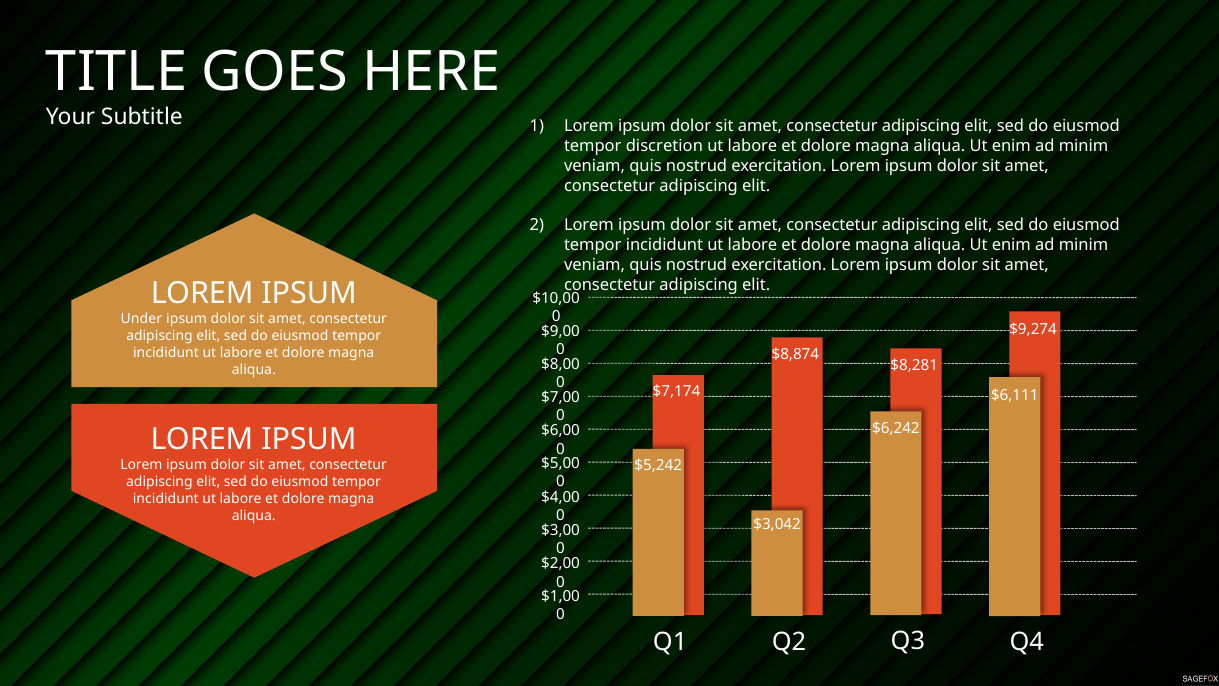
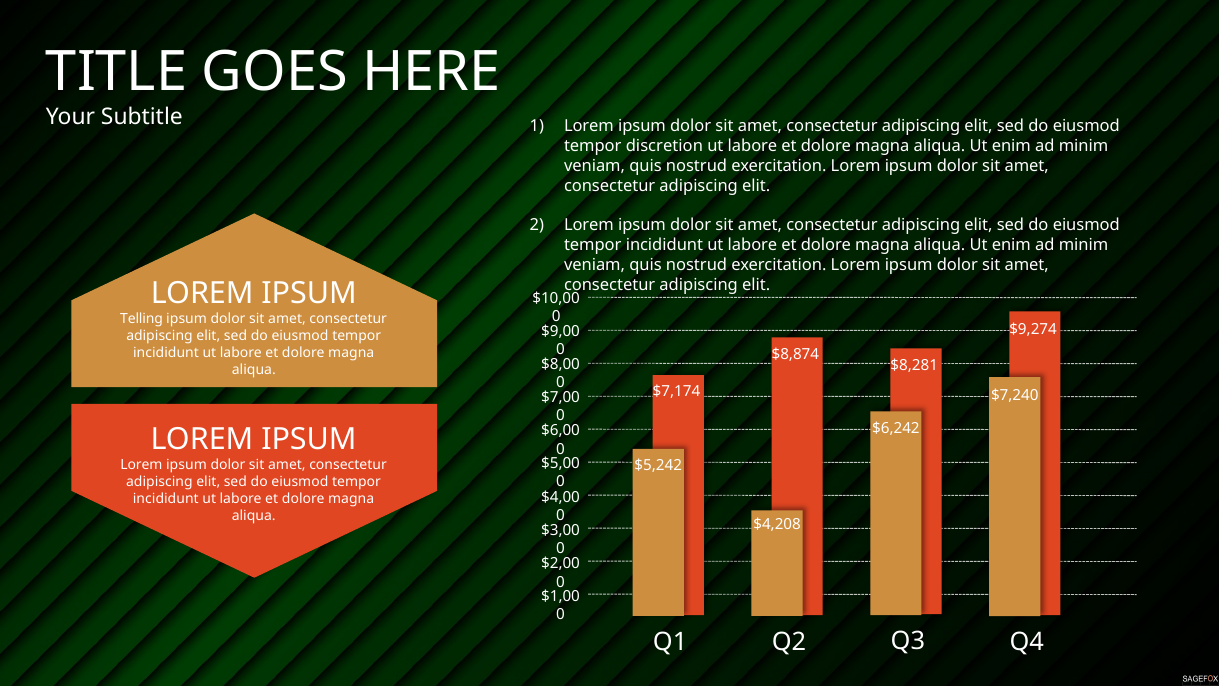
Under: Under -> Telling (142, 319)
$6,111: $6,111 -> $7,240 (1015, 396)
$3,042: $3,042 -> $4,208 (777, 524)
